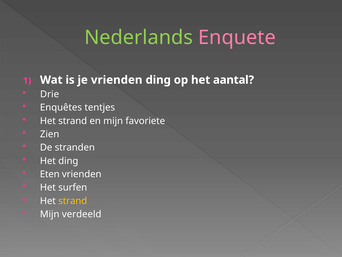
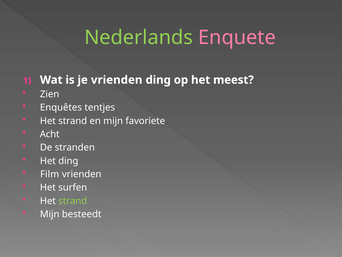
aantal: aantal -> meest (233, 80)
Drie: Drie -> Zien (50, 94)
Zien: Zien -> Acht (50, 134)
Eten: Eten -> Film (50, 174)
strand colour: yellow -> light green (73, 201)
verdeeld: verdeeld -> besteedt (82, 214)
